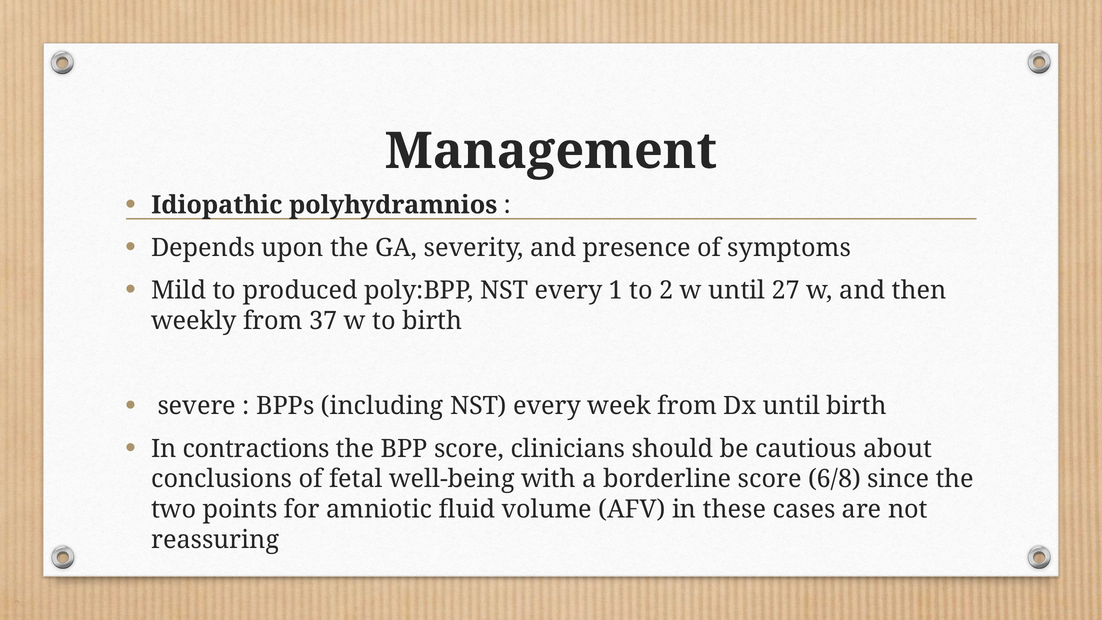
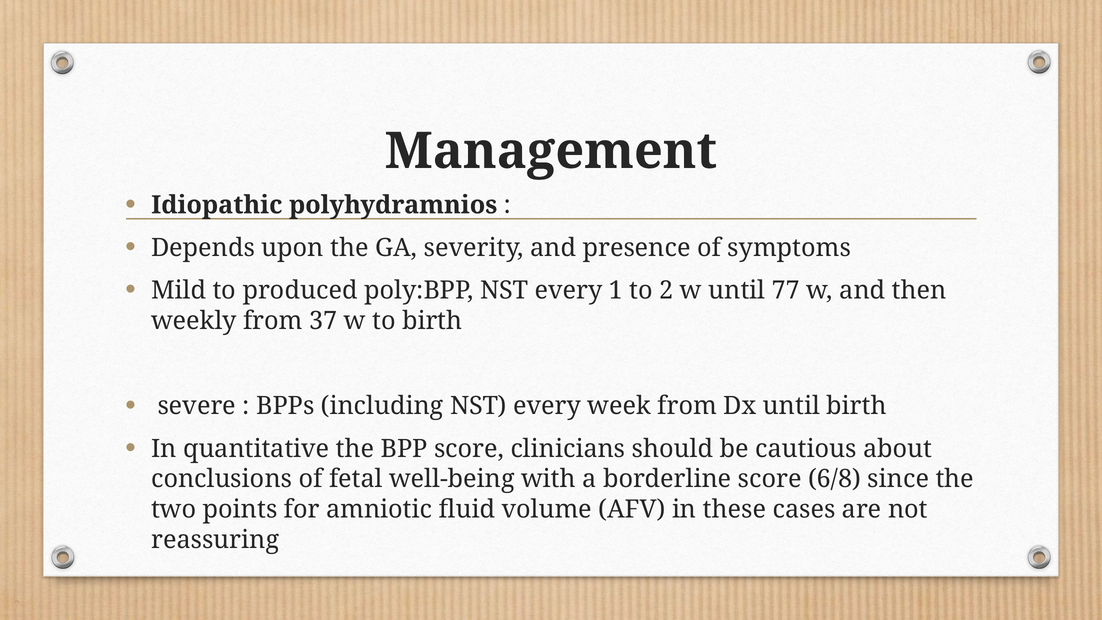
27: 27 -> 77 (786, 290)
contractions: contractions -> quantitative (256, 449)
